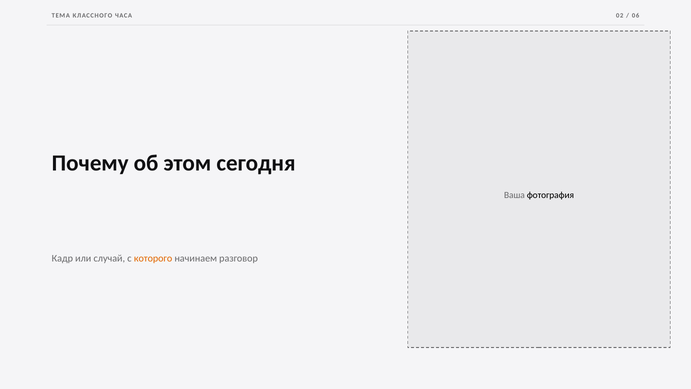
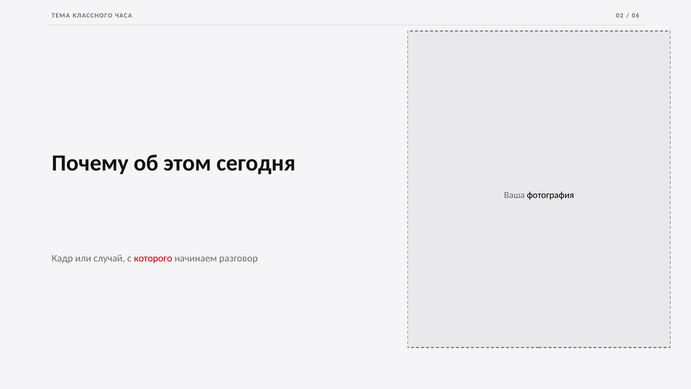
которого colour: orange -> red (153, 258)
